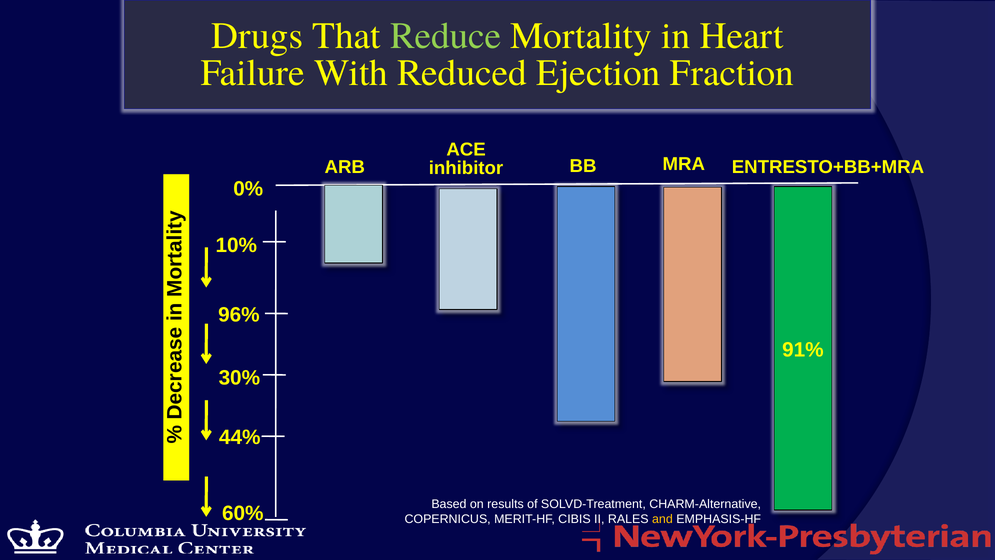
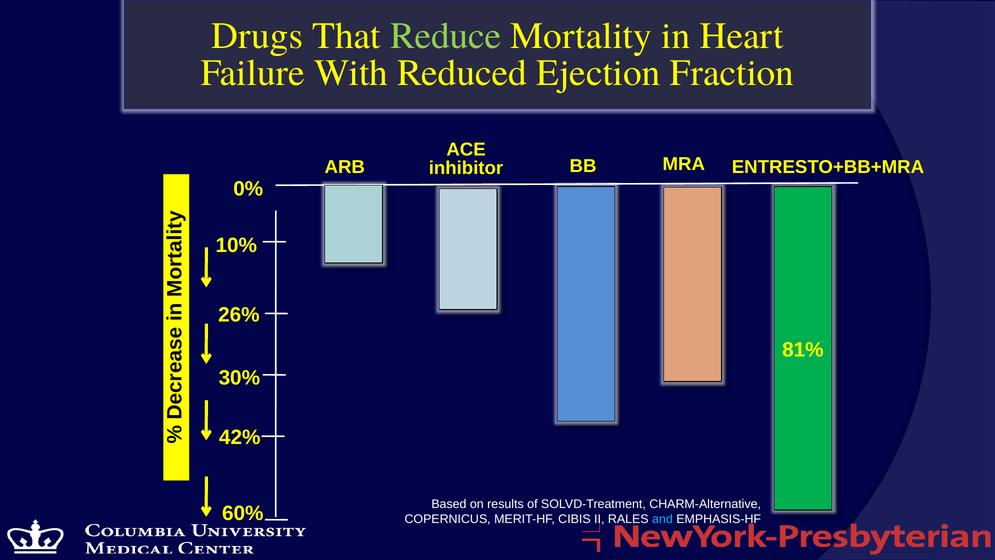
96%: 96% -> 26% (239, 314)
91%: 91% -> 81% (803, 349)
44%: 44% -> 42% (240, 437)
and colour: yellow -> light blue (662, 519)
